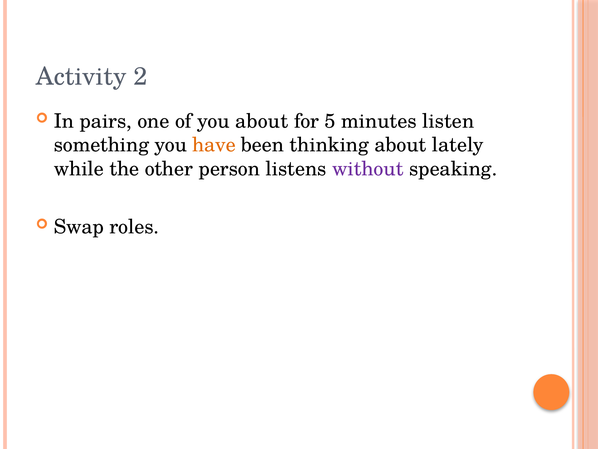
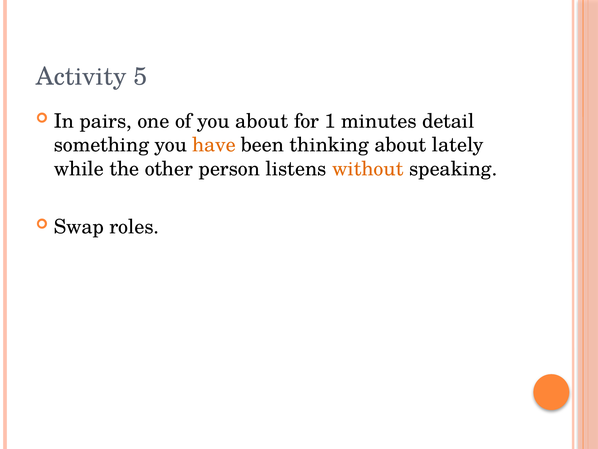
2: 2 -> 5 (140, 77)
5: 5 -> 1 (330, 121)
listen: listen -> detail (448, 121)
without colour: purple -> orange (368, 169)
